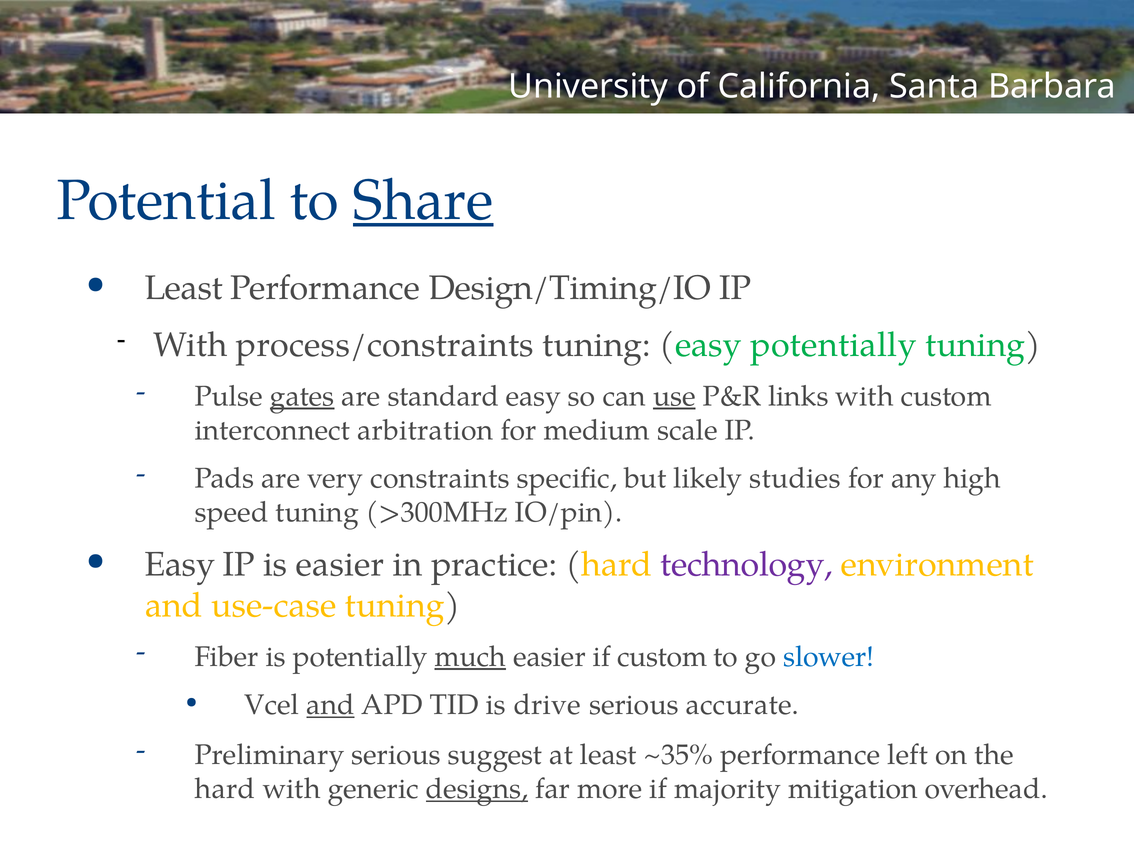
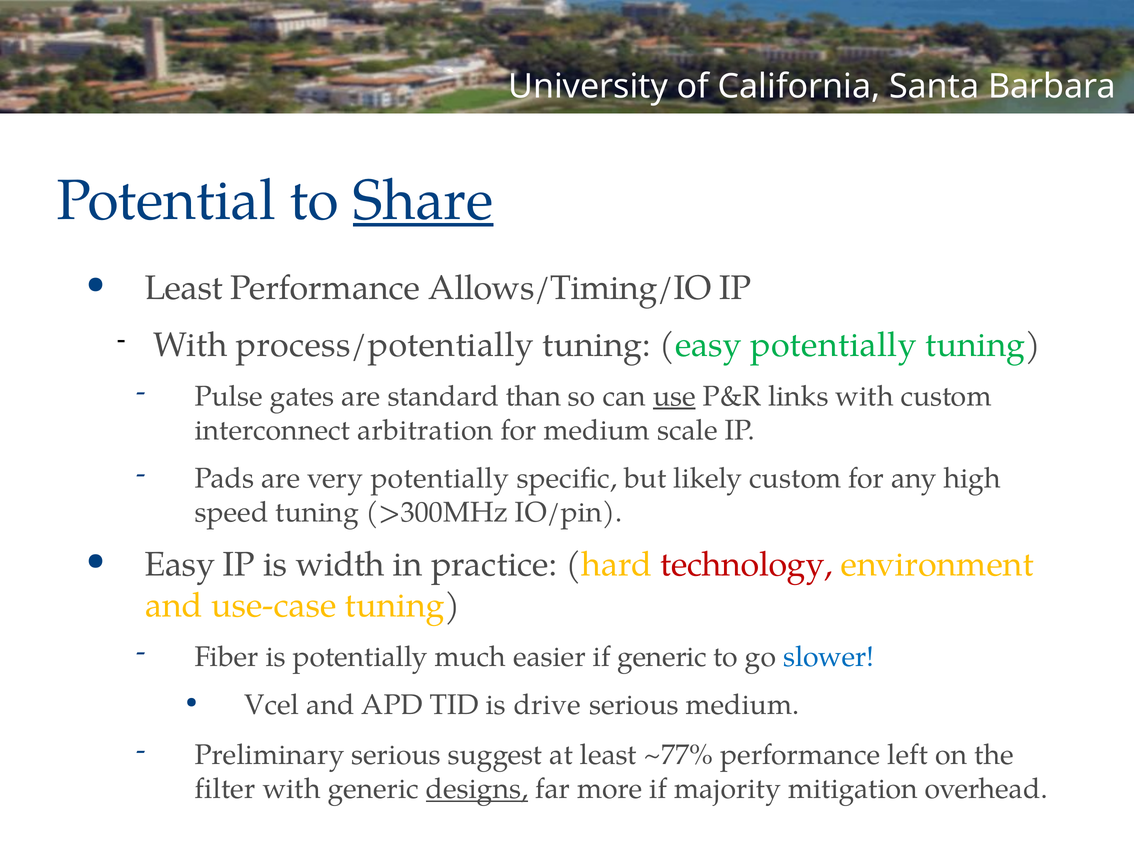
Design/Timing/IO: Design/Timing/IO -> Allows/Timing/IO (570, 288)
process/constraints: process/constraints -> process/potentially (385, 345)
gates underline: present -> none (302, 396)
standard easy: easy -> than (534, 396)
very constraints: constraints -> potentially (440, 478)
likely studies: studies -> custom (795, 478)
is easier: easier -> width (340, 564)
technology colour: purple -> red (747, 564)
much underline: present -> none (470, 656)
if custom: custom -> generic (662, 656)
and underline: present -> none (330, 705)
serious accurate: accurate -> medium (742, 705)
~35%: ~35% -> ~77% (679, 755)
hard: hard -> filter (225, 789)
